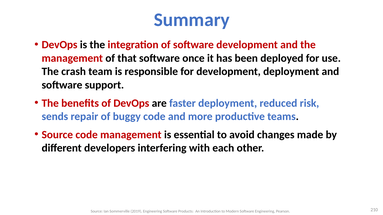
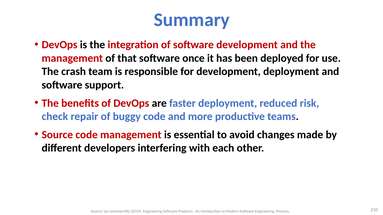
sends: sends -> check (55, 117)
